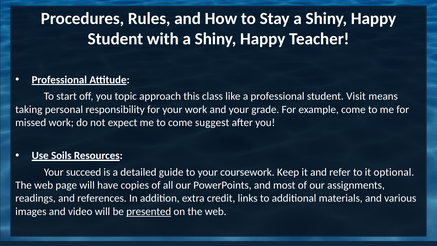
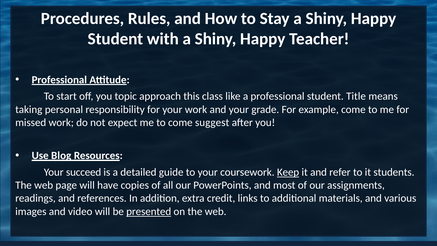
Visit: Visit -> Title (356, 96)
Soils: Soils -> Blog (61, 156)
Keep underline: none -> present (288, 172)
optional: optional -> students (394, 172)
